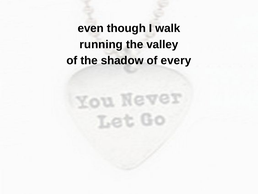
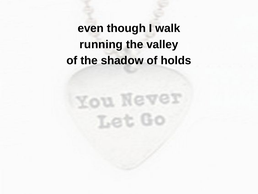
every: every -> holds (176, 60)
